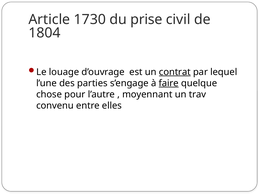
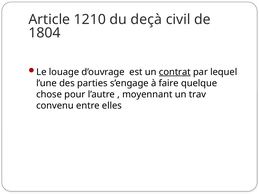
1730: 1730 -> 1210 (90, 19)
prise: prise -> deçà (146, 19)
faire underline: present -> none (169, 83)
